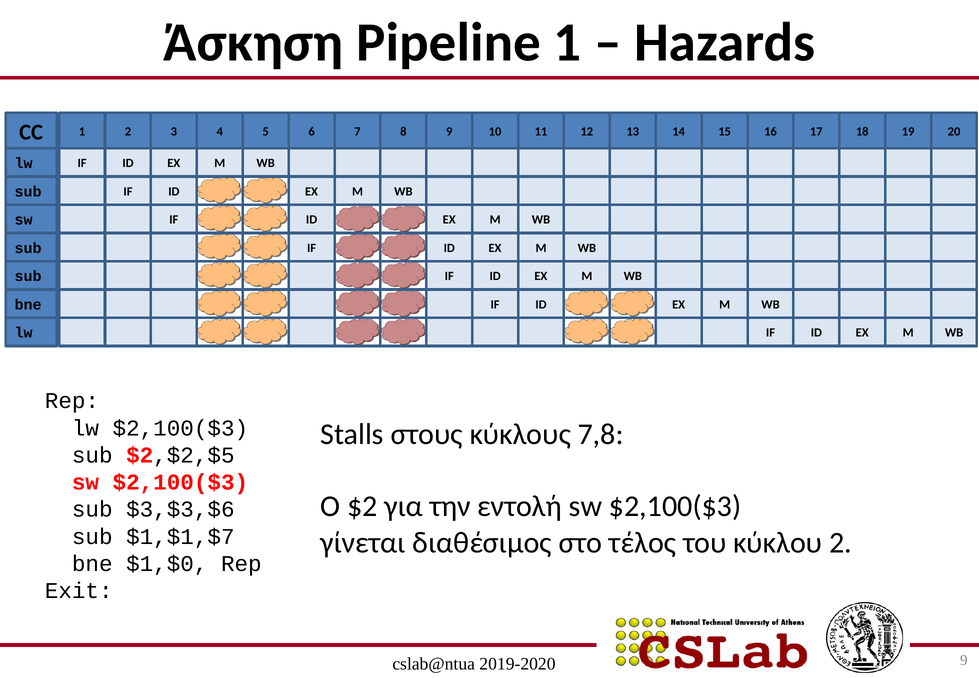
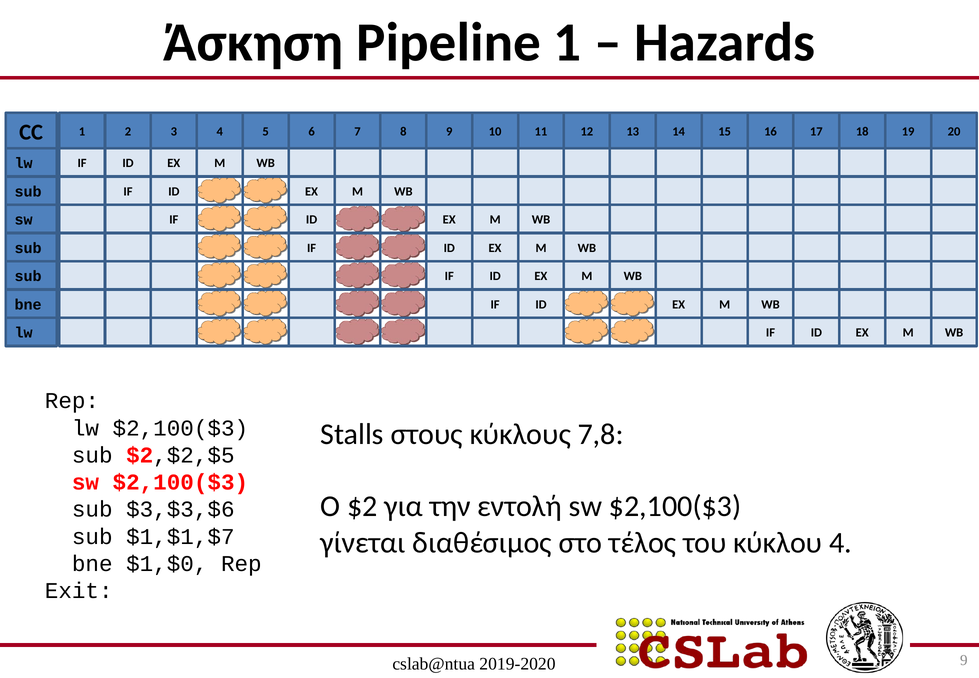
κύκλου 2: 2 -> 4 (841, 542)
